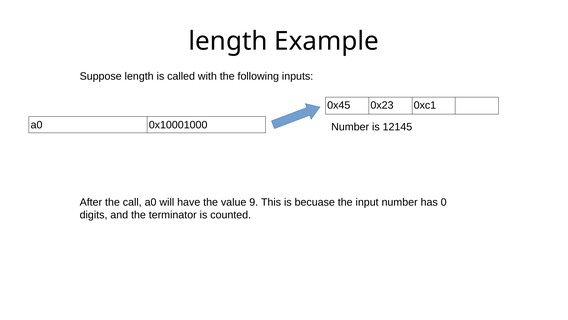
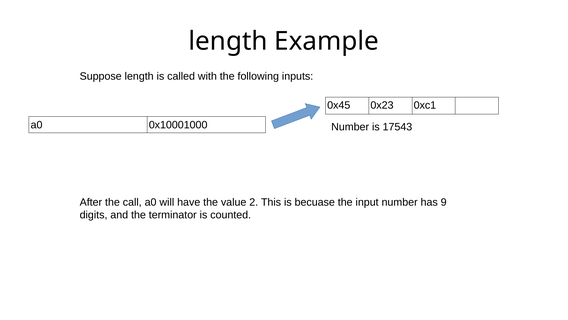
12145: 12145 -> 17543 (397, 127)
9: 9 -> 2 (254, 202)
0: 0 -> 9 (444, 202)
